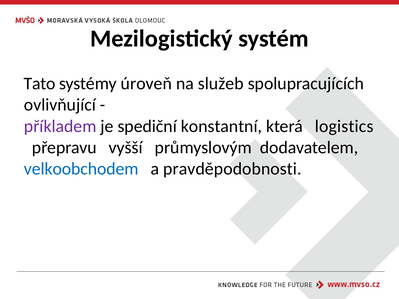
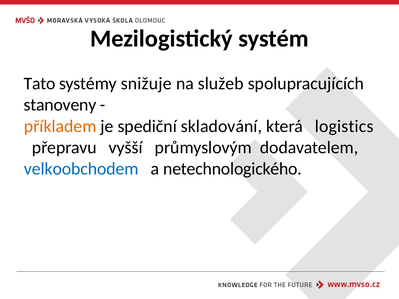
úroveň: úroveň -> snižuje (146, 84)
ovlivňující: ovlivňující -> stanoveny (60, 105)
příkladem colour: purple -> orange (60, 126)
konstantní: konstantní -> skladování (221, 126)
pravděpodobnosti: pravděpodobnosti -> netechnologického (233, 169)
